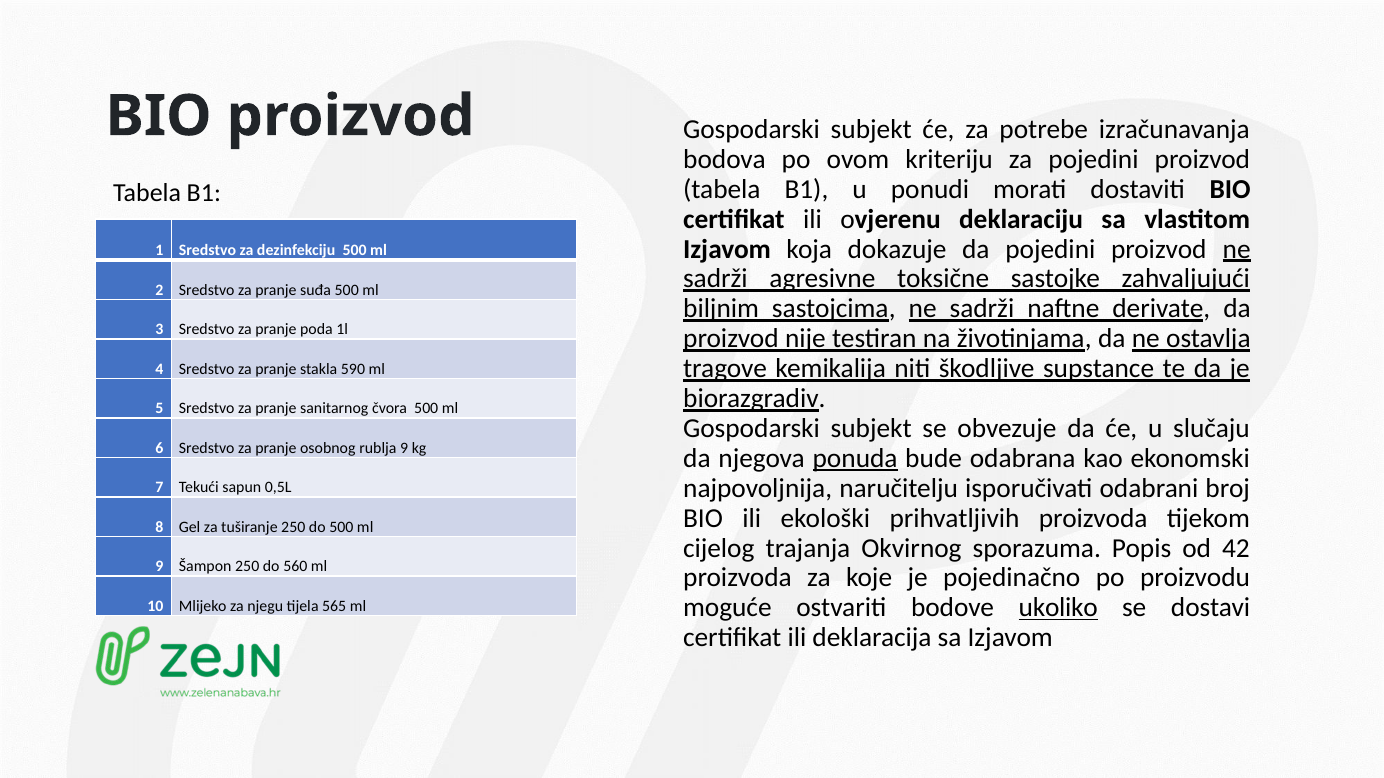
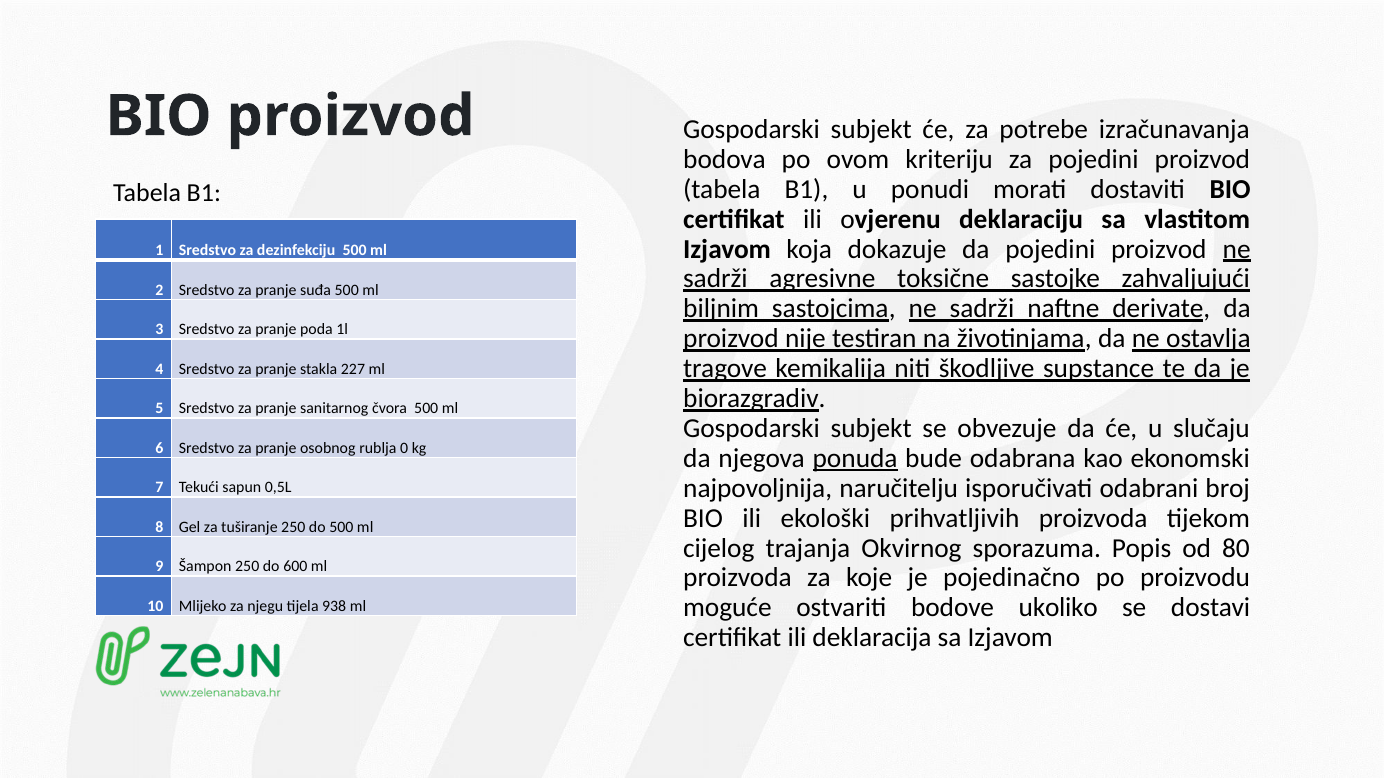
590: 590 -> 227 (353, 369)
rublja 9: 9 -> 0 (404, 448)
42: 42 -> 80 (1236, 548)
560: 560 -> 600 (295, 567)
ukoliko underline: present -> none (1058, 608)
565: 565 -> 938 (334, 606)
